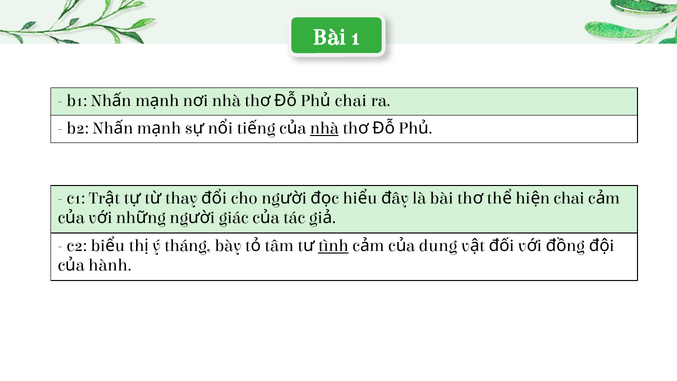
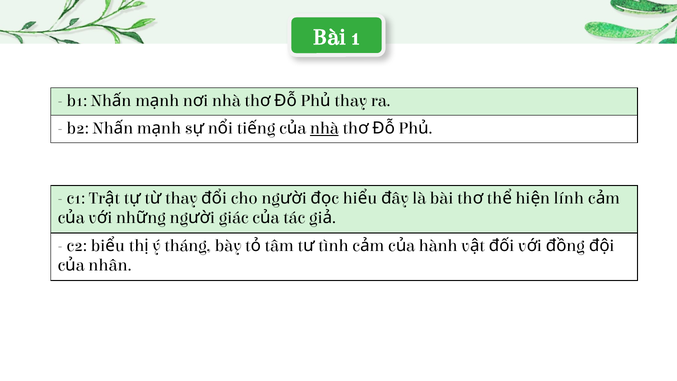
chai: chai -> thay (351, 100)
chai: chai -> lính (569, 198)
tình underline: present -> none (333, 246)
dung: dung -> hành (438, 246)
hành: hành -> nhân (110, 265)
